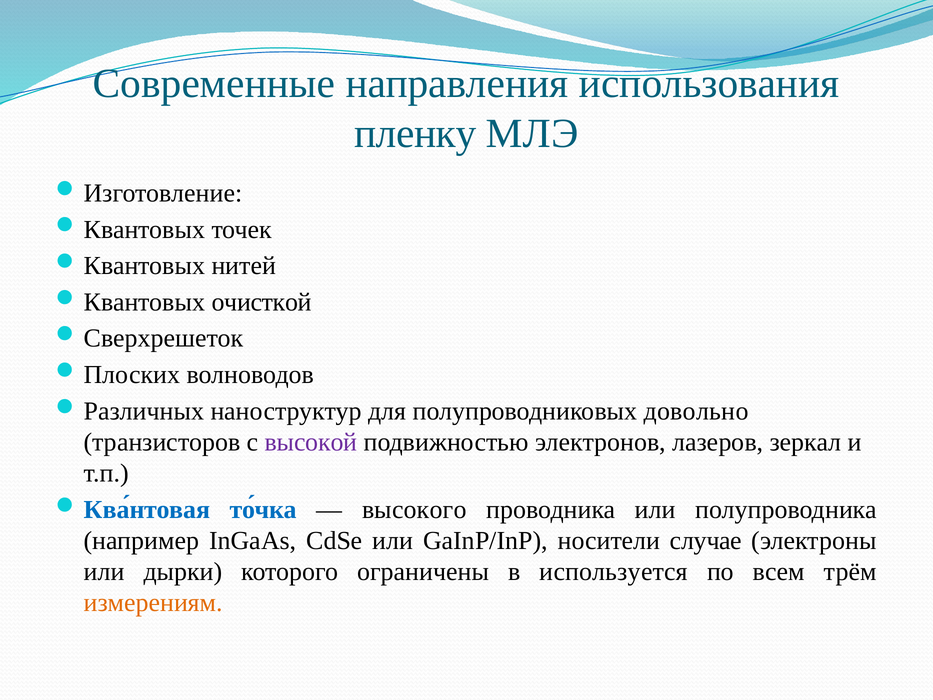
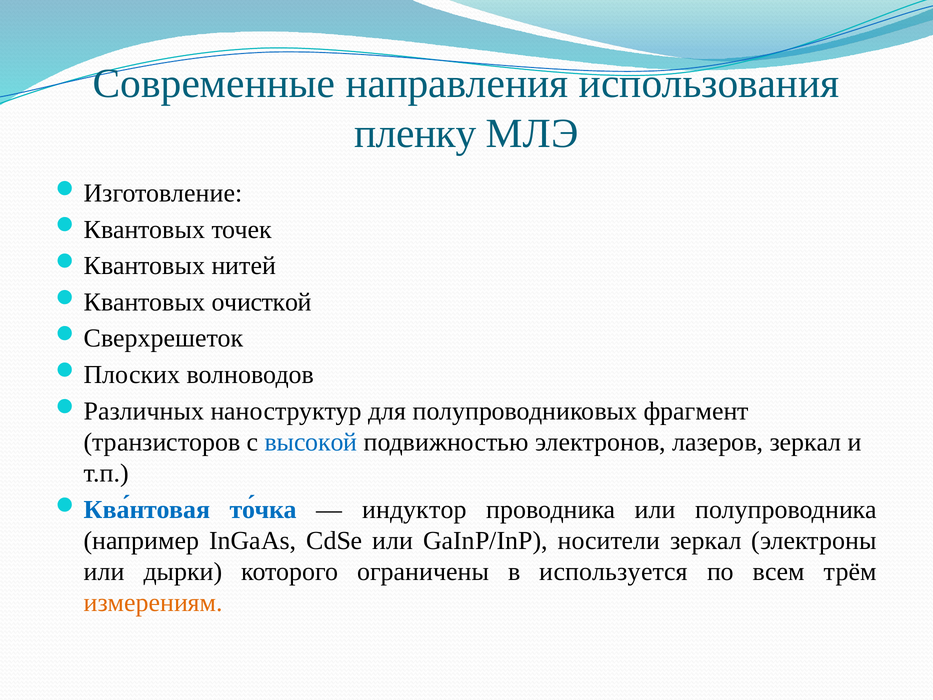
довольно: довольно -> фрагмент (696, 411)
высокой colour: purple -> blue (311, 442)
высокого: высокого -> индуктор (414, 509)
носители случае: случае -> зеркал (706, 540)
